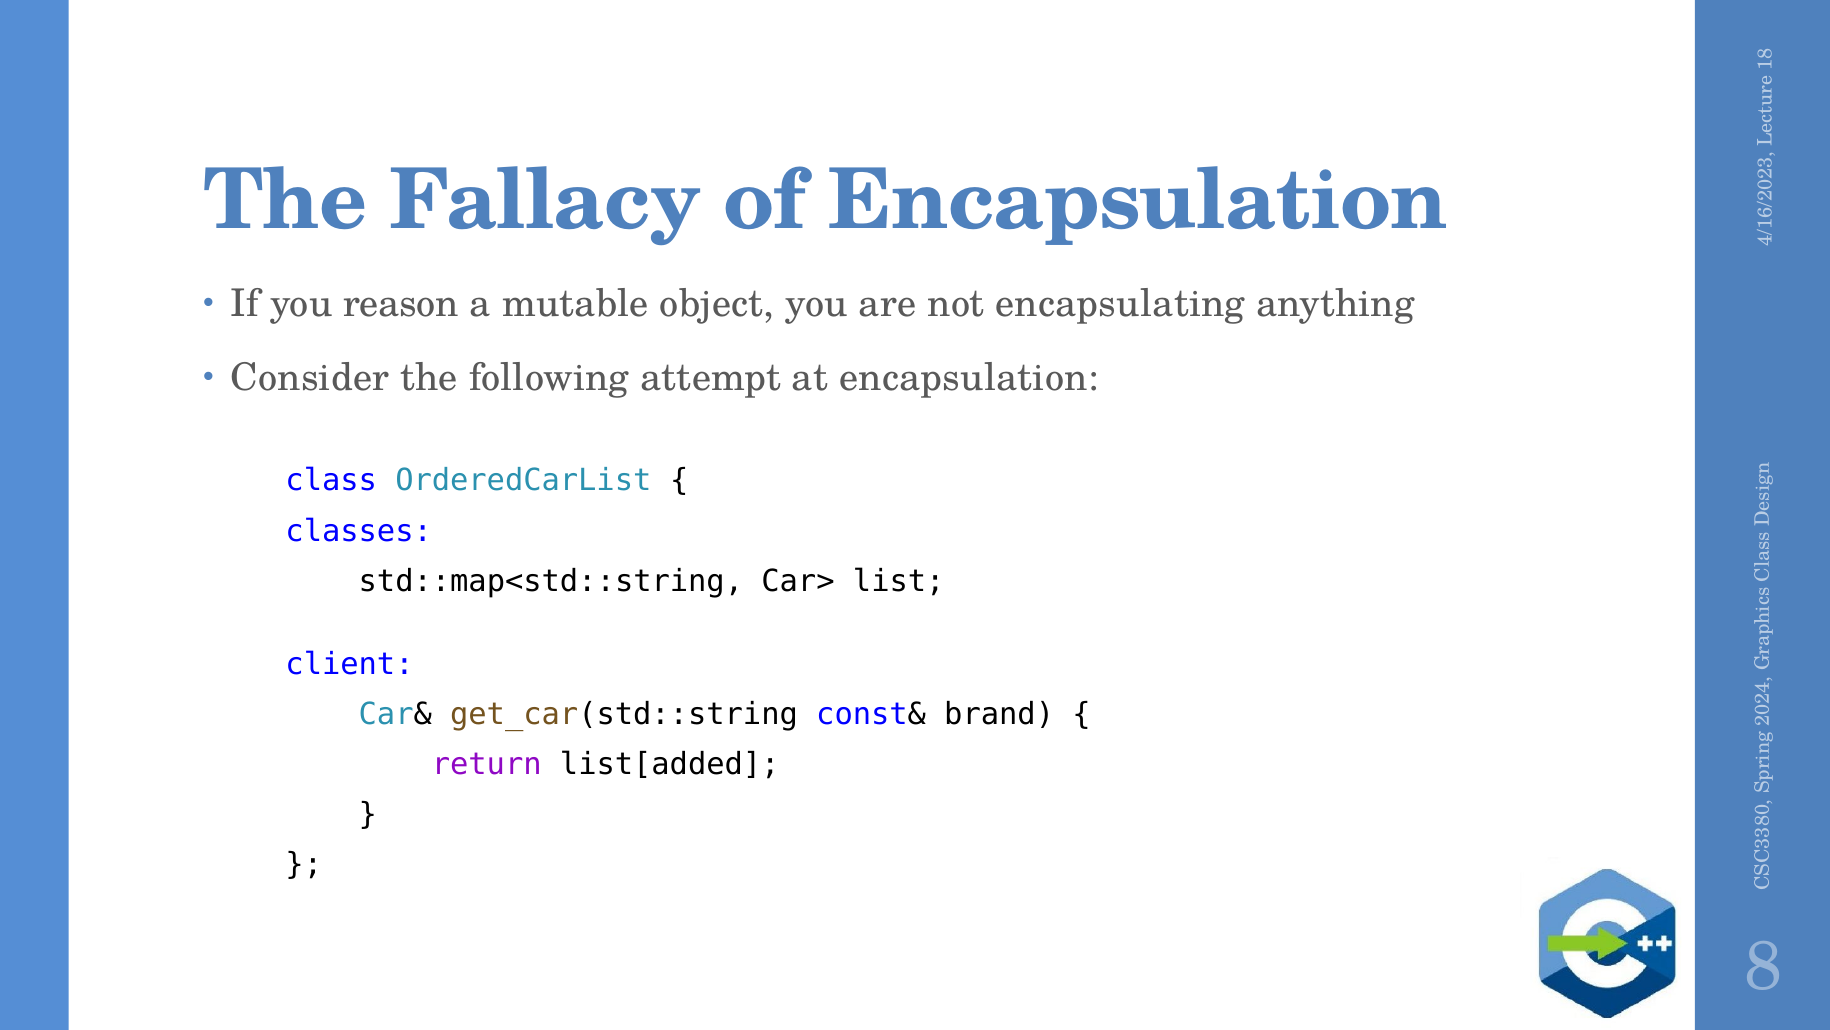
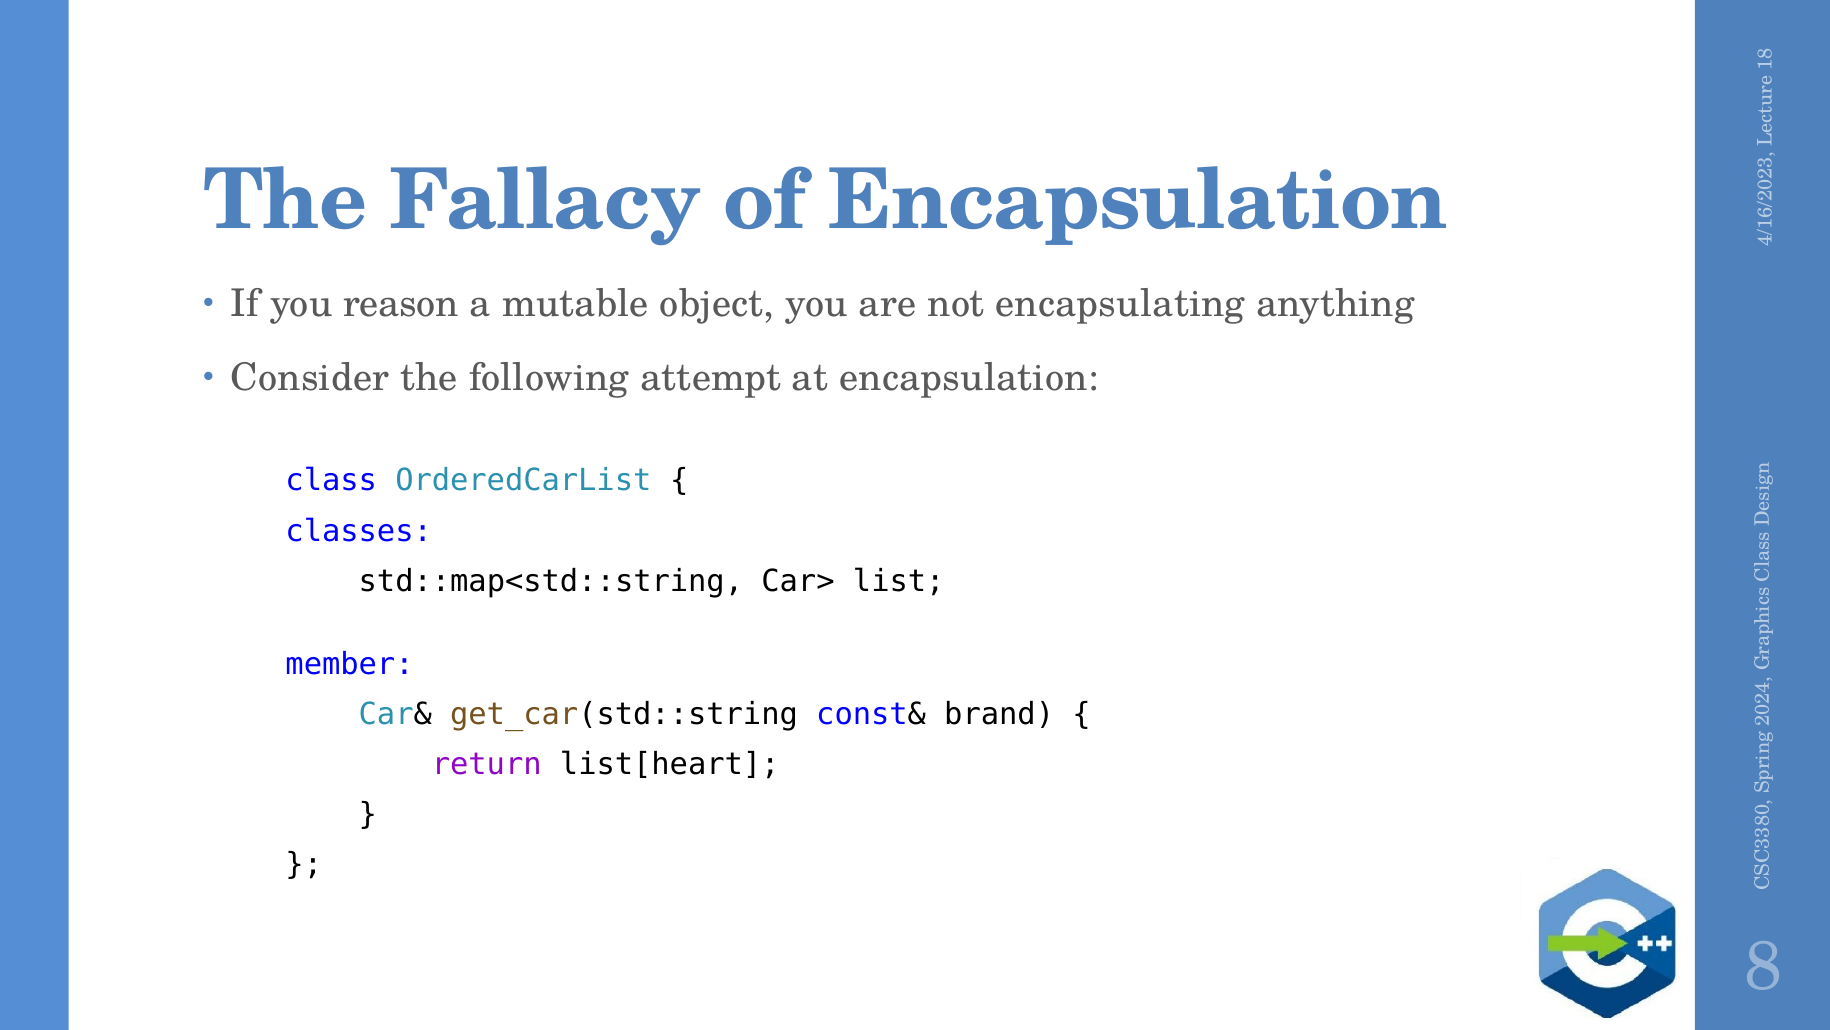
client: client -> member (350, 664)
list[added: list[added -> list[heart (670, 764)
